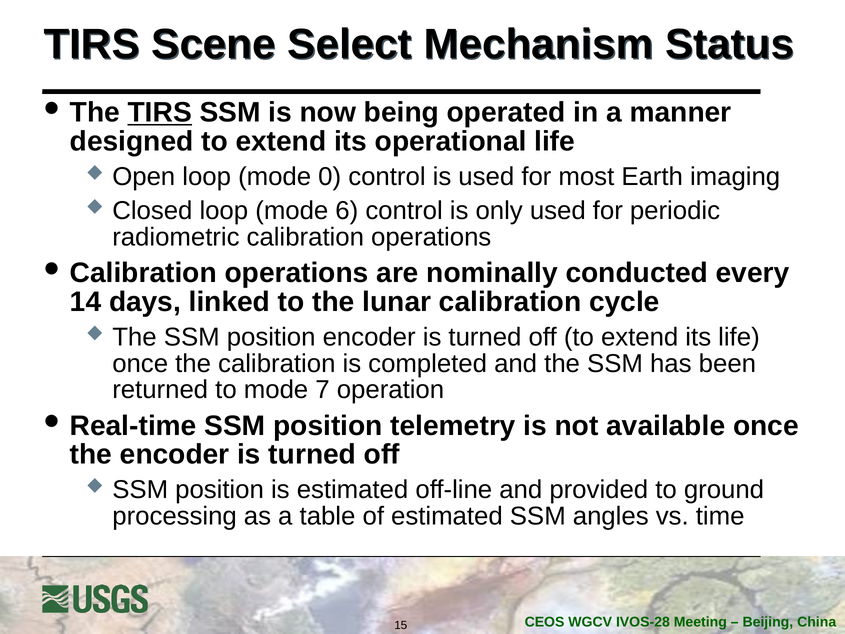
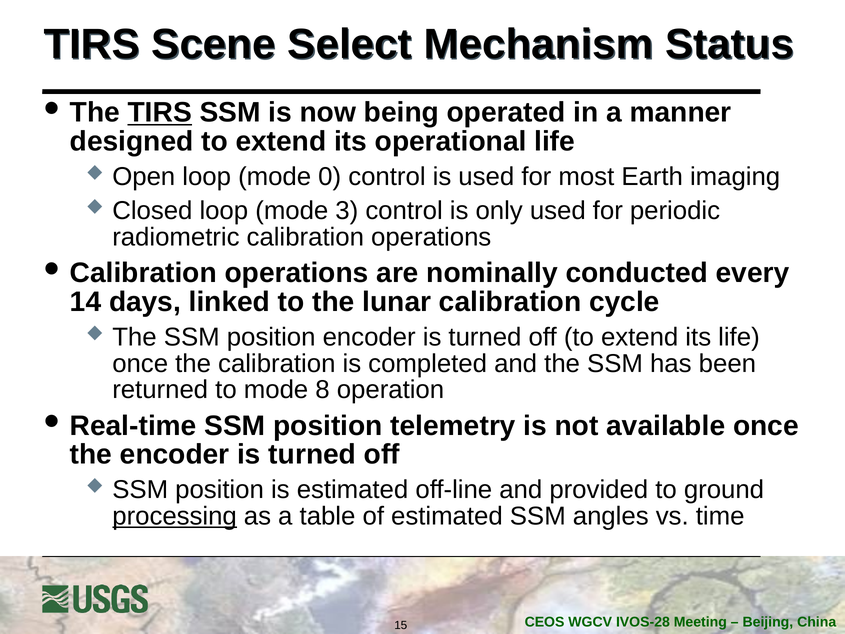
6: 6 -> 3 (347, 211)
7: 7 -> 8 (323, 390)
processing underline: none -> present (175, 516)
